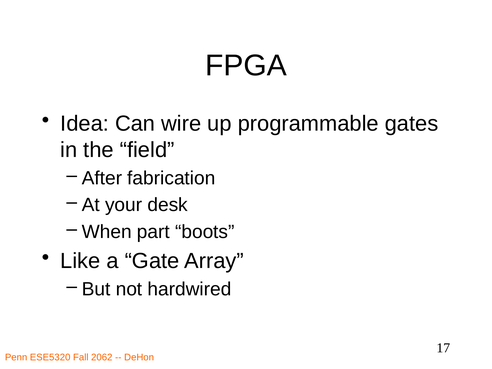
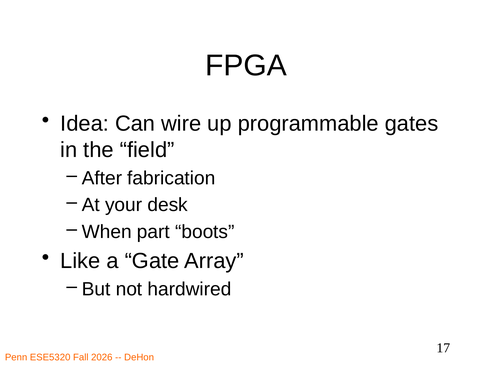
2062: 2062 -> 2026 (102, 357)
